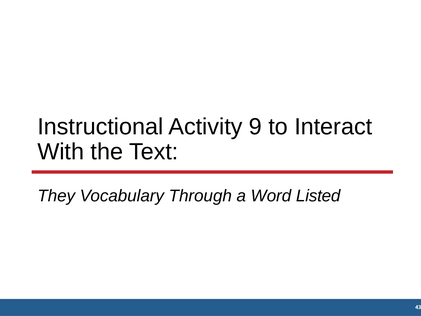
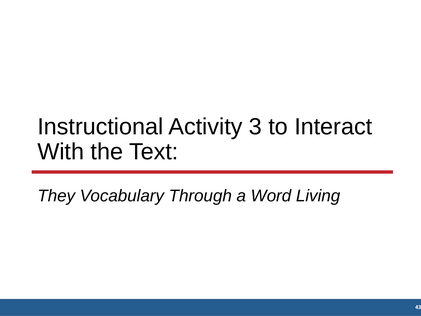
9: 9 -> 3 (255, 127)
Listed: Listed -> Living (318, 196)
